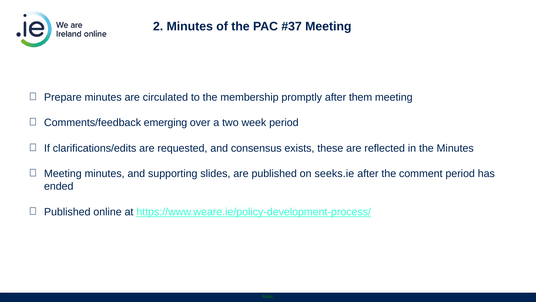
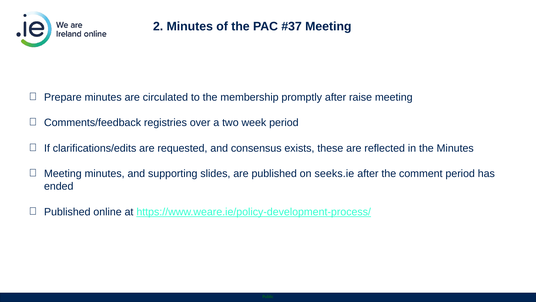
them: them -> raise (361, 97)
emerging: emerging -> registries (165, 122)
